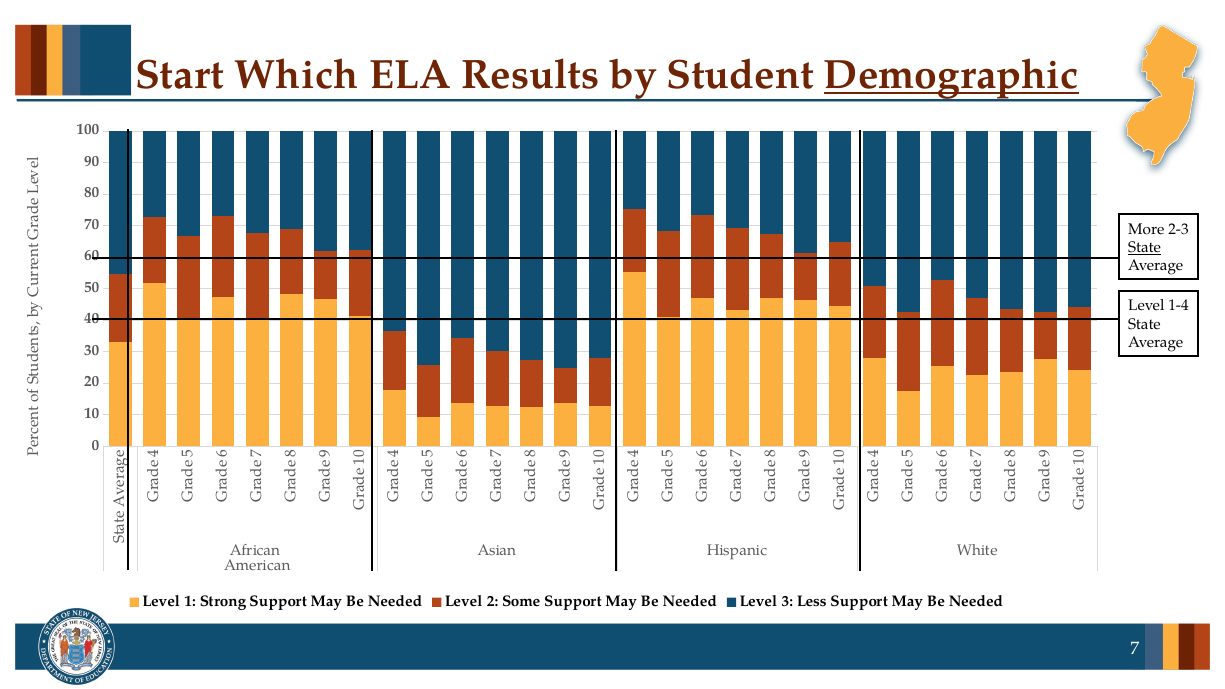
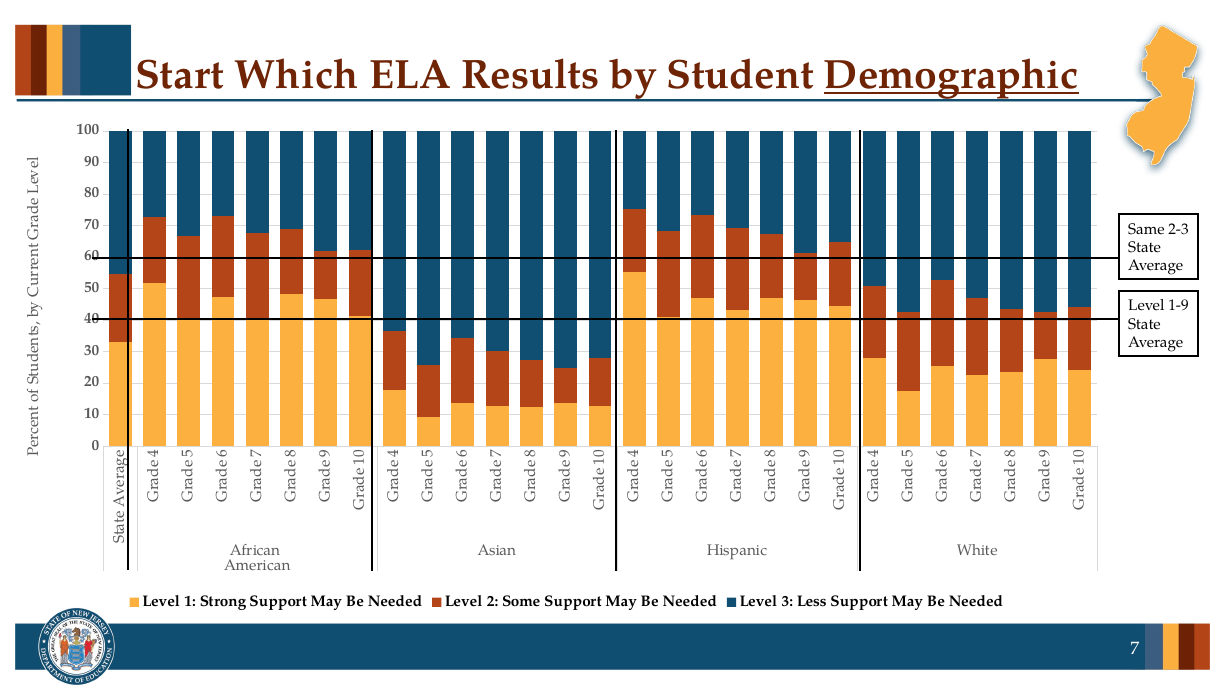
More: More -> Same (1146, 229)
State underline: present -> none (1145, 247)
1-4: 1-4 -> 1-9 (1178, 306)
